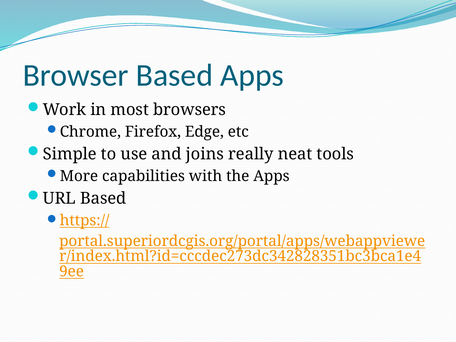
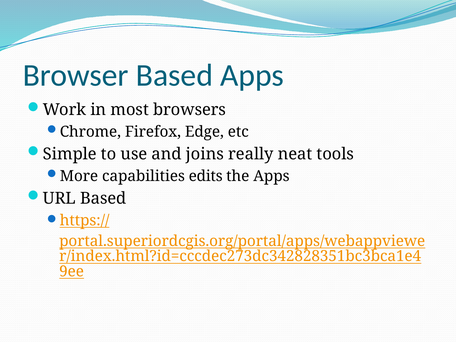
with: with -> edits (206, 176)
